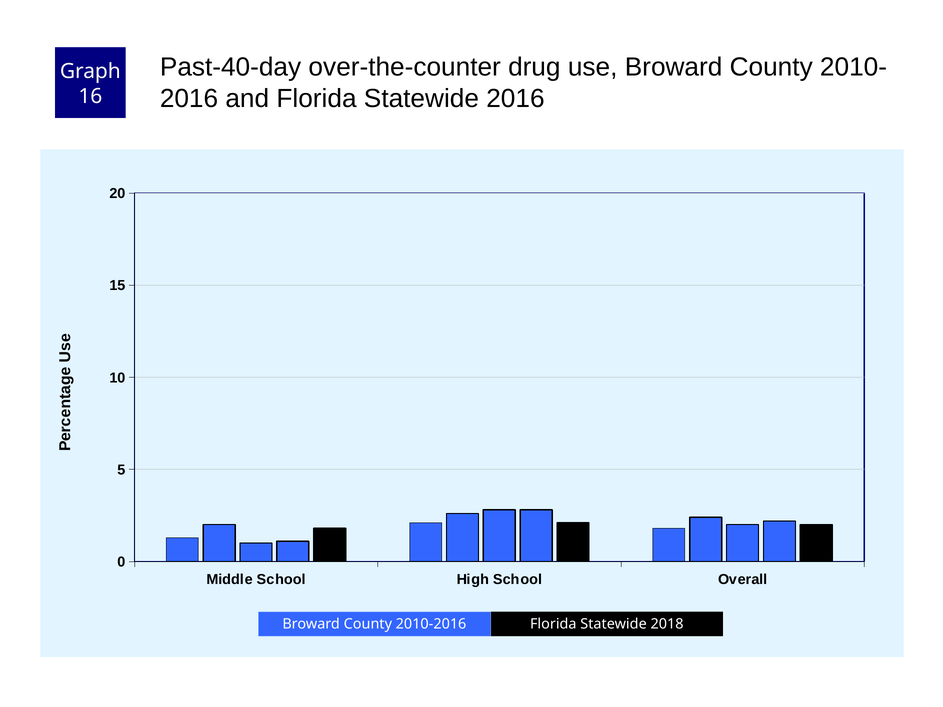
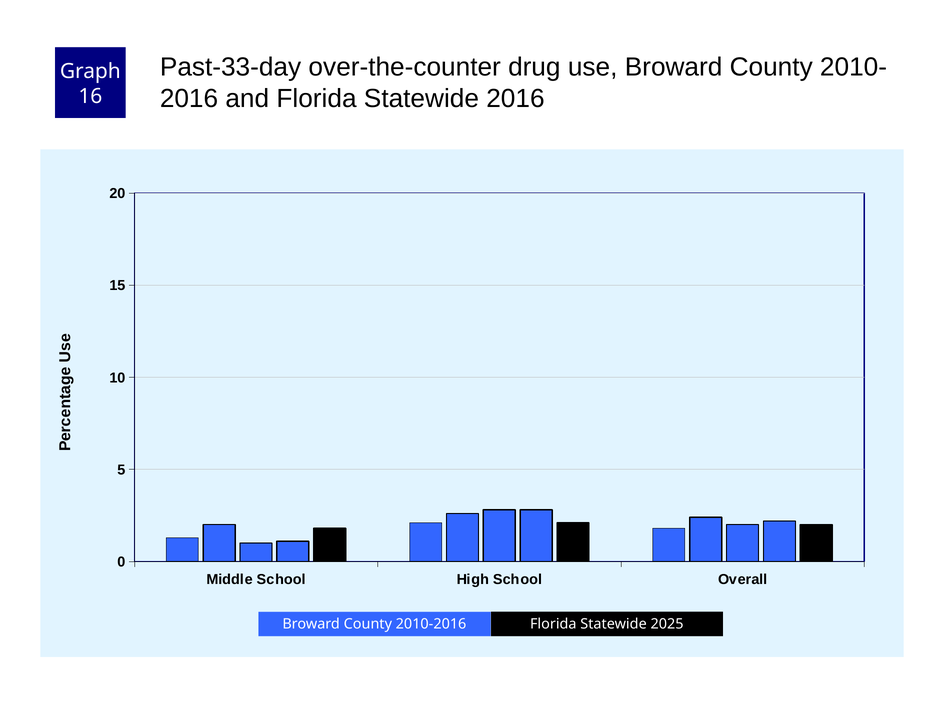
Past-40-day: Past-40-day -> Past-33-day (231, 67)
2018: 2018 -> 2025 (667, 624)
